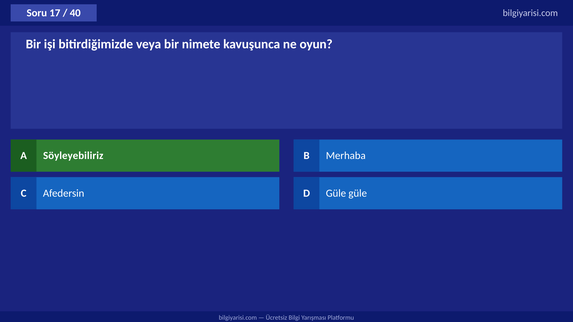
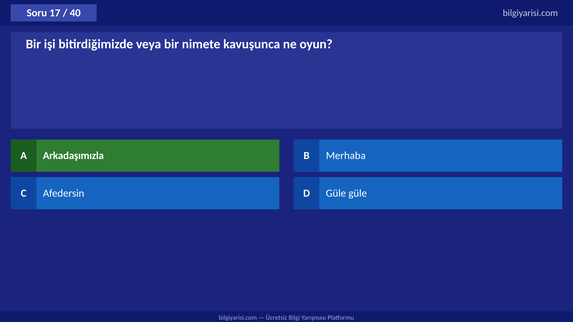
Söyleyebiliriz: Söyleyebiliriz -> Arkadaşımızla (73, 156)
